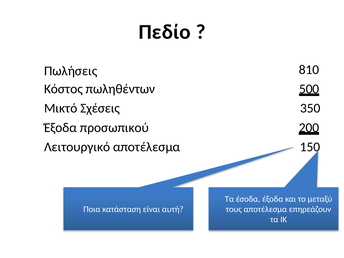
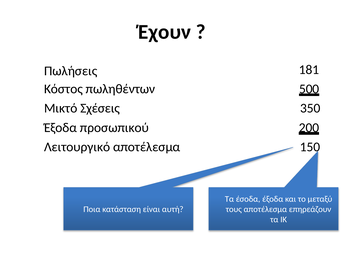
Πεδίο: Πεδίο -> Έχουν (165, 32)
810: 810 -> 181 (309, 70)
